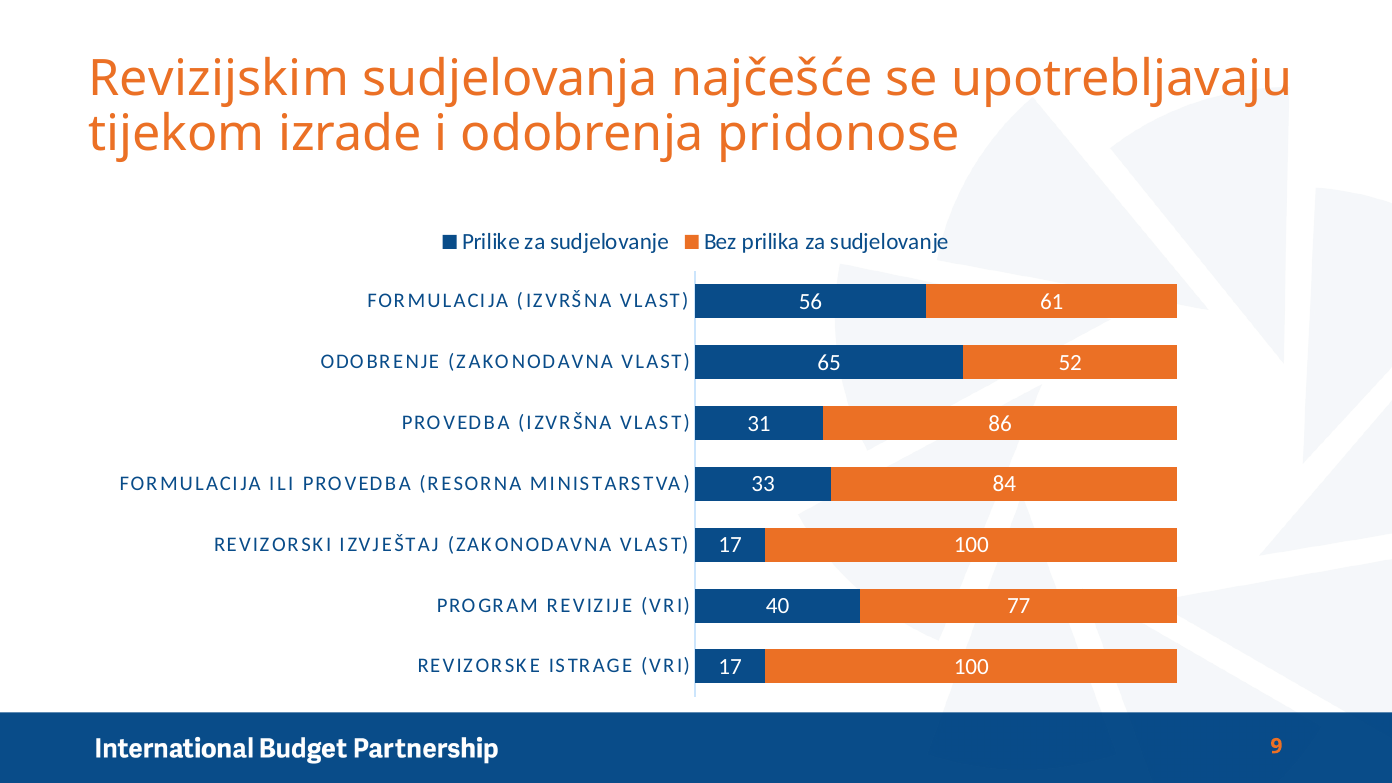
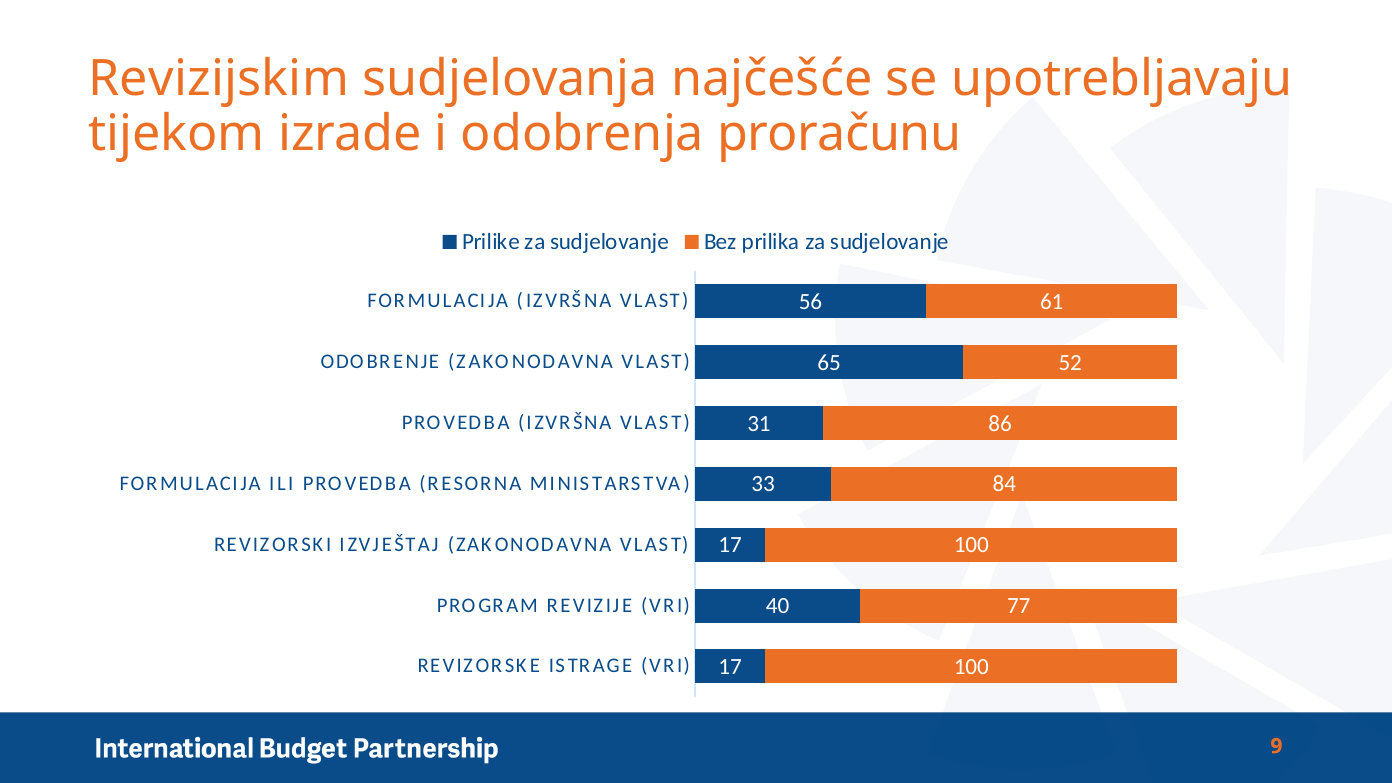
pridonose: pridonose -> proračunu (839, 133)
